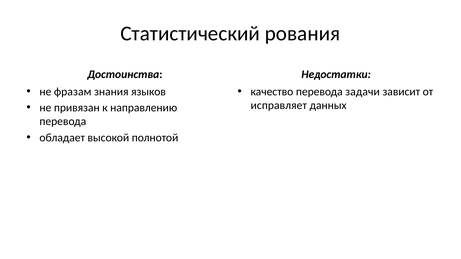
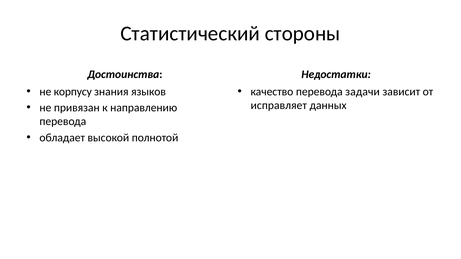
рования: рования -> стороны (303, 33)
фразам: фразам -> корпусу (73, 92)
